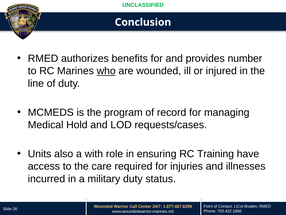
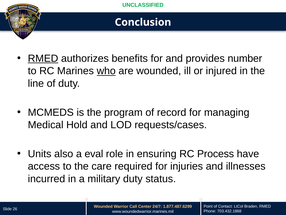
RMED underline: none -> present (43, 58)
with: with -> eval (94, 154)
Training: Training -> Process (216, 154)
